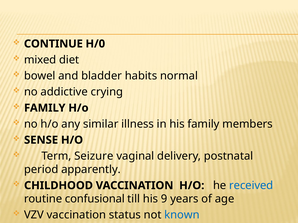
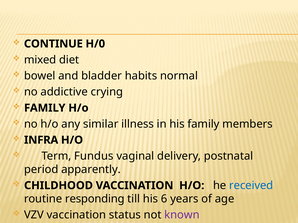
SENSE: SENSE -> INFRA (41, 140)
Seizure: Seizure -> Fundus (94, 156)
confusional: confusional -> responding (95, 199)
9: 9 -> 6 (164, 199)
known colour: blue -> purple (182, 215)
